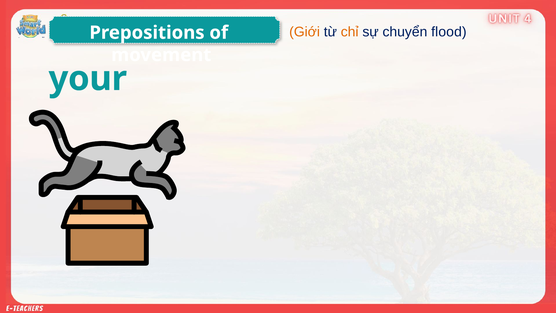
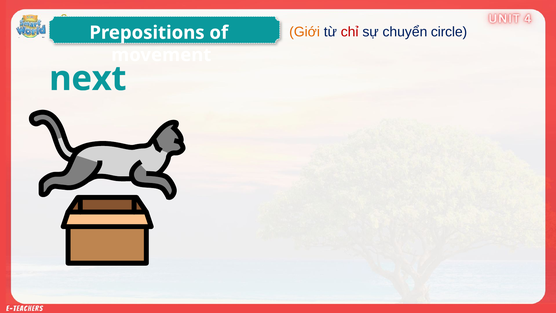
chỉ colour: orange -> red (350, 32)
flood: flood -> circle (449, 32)
your: your -> next (88, 79)
